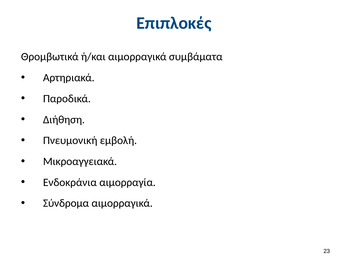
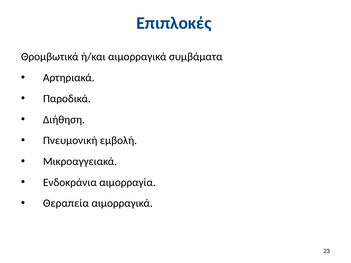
Σύνδρομα: Σύνδρομα -> Θεραπεία (66, 203)
